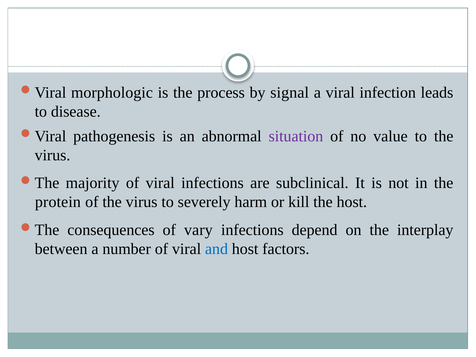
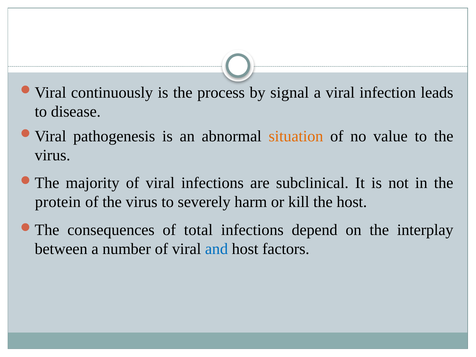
morphologic: morphologic -> continuously (112, 92)
situation colour: purple -> orange (296, 136)
vary: vary -> total (198, 230)
